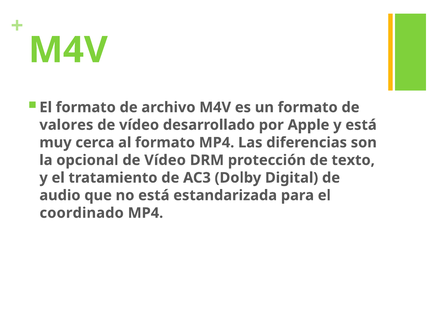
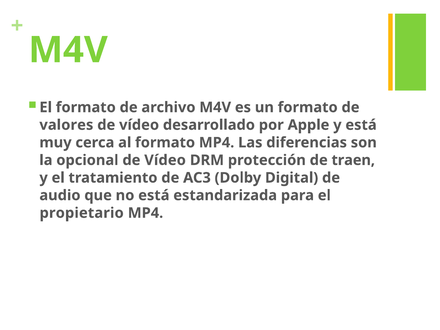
texto: texto -> traen (353, 160)
coordinado: coordinado -> propietario (82, 213)
